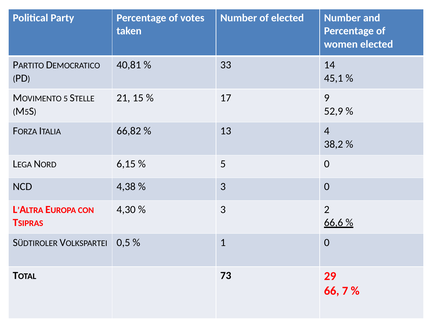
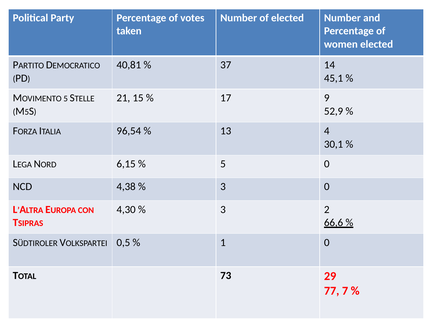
33: 33 -> 37 (226, 65)
66,82: 66,82 -> 96,54 (129, 131)
38,2: 38,2 -> 30,1 (334, 144)
66: 66 -> 77 (332, 291)
